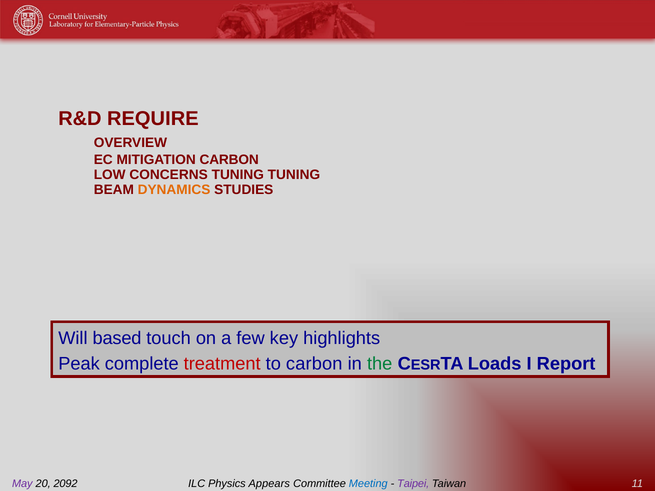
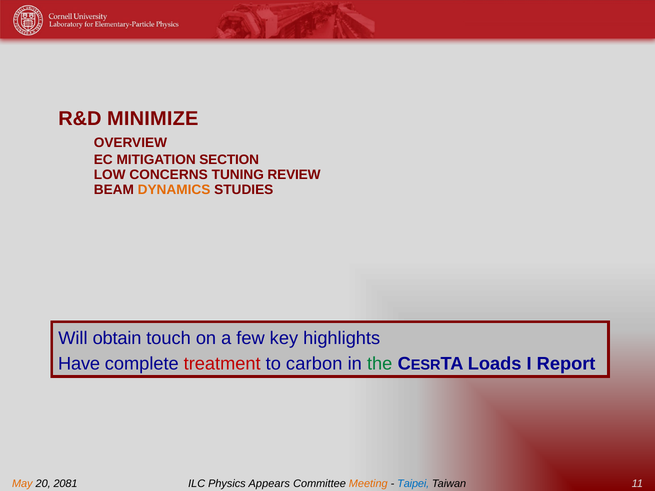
REQUIRE: REQUIRE -> MINIMIZE (153, 119)
MITIGATION CARBON: CARBON -> SECTION (229, 160)
TUNING TUNING: TUNING -> REVIEW (294, 175)
based: based -> obtain (117, 338)
Peak: Peak -> Have (79, 364)
May colour: purple -> orange (22, 484)
2092: 2092 -> 2081 (65, 484)
Meeting colour: blue -> orange (368, 484)
Taipei colour: purple -> blue (413, 484)
